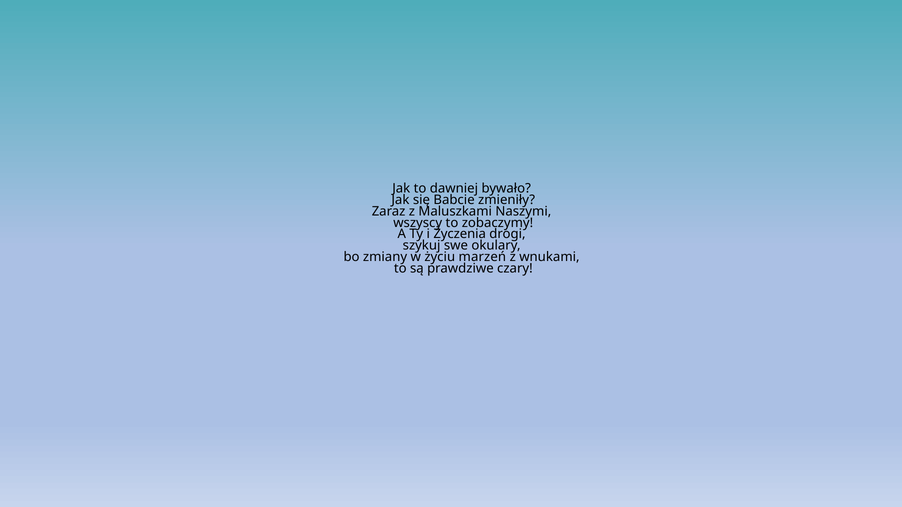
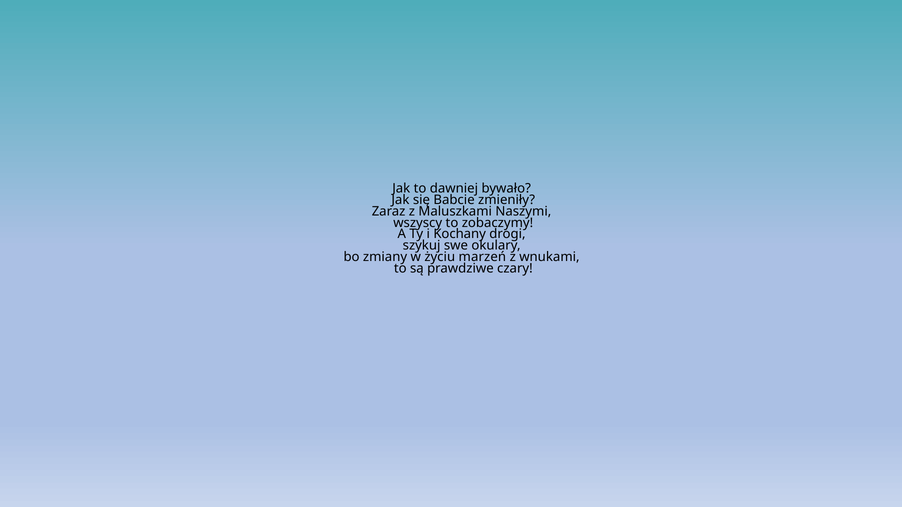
Życzenia: Życzenia -> Kochany (460, 234)
